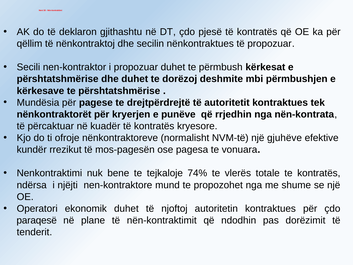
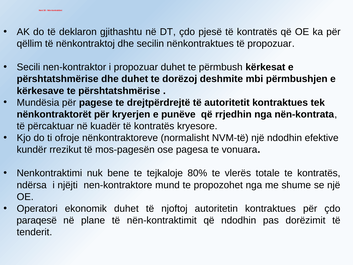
një gjuhëve: gjuhëve -> ndodhin (285, 138)
74%: 74% -> 80% (197, 173)
